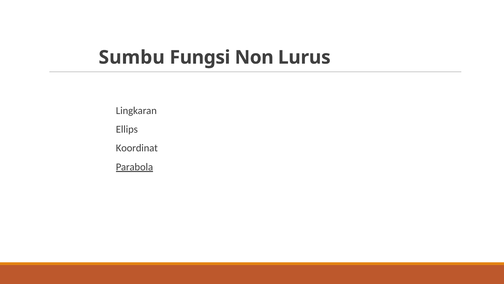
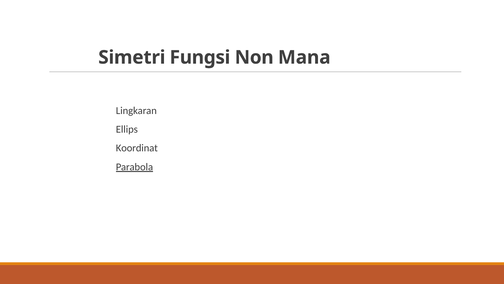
Sumbu: Sumbu -> Simetri (132, 57)
Lurus: Lurus -> Mana (304, 57)
